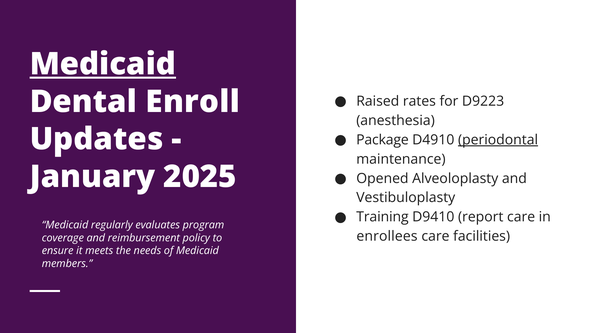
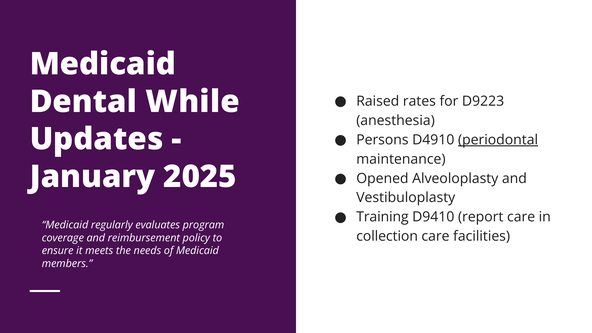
Medicaid underline: present -> none (103, 64)
Enroll: Enroll -> While (193, 102)
Package: Package -> Persons (382, 140)
enrollees: enrollees -> collection (387, 236)
